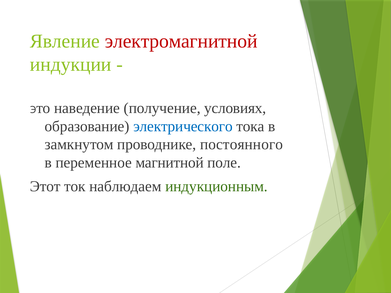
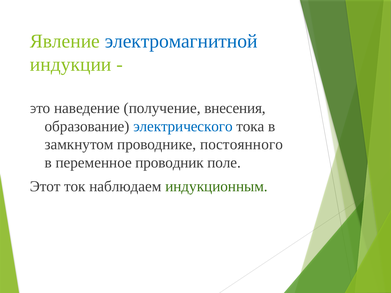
электромагнитной colour: red -> blue (181, 41)
условиях: условиях -> внесения (235, 108)
магнитной: магнитной -> проводник (170, 163)
